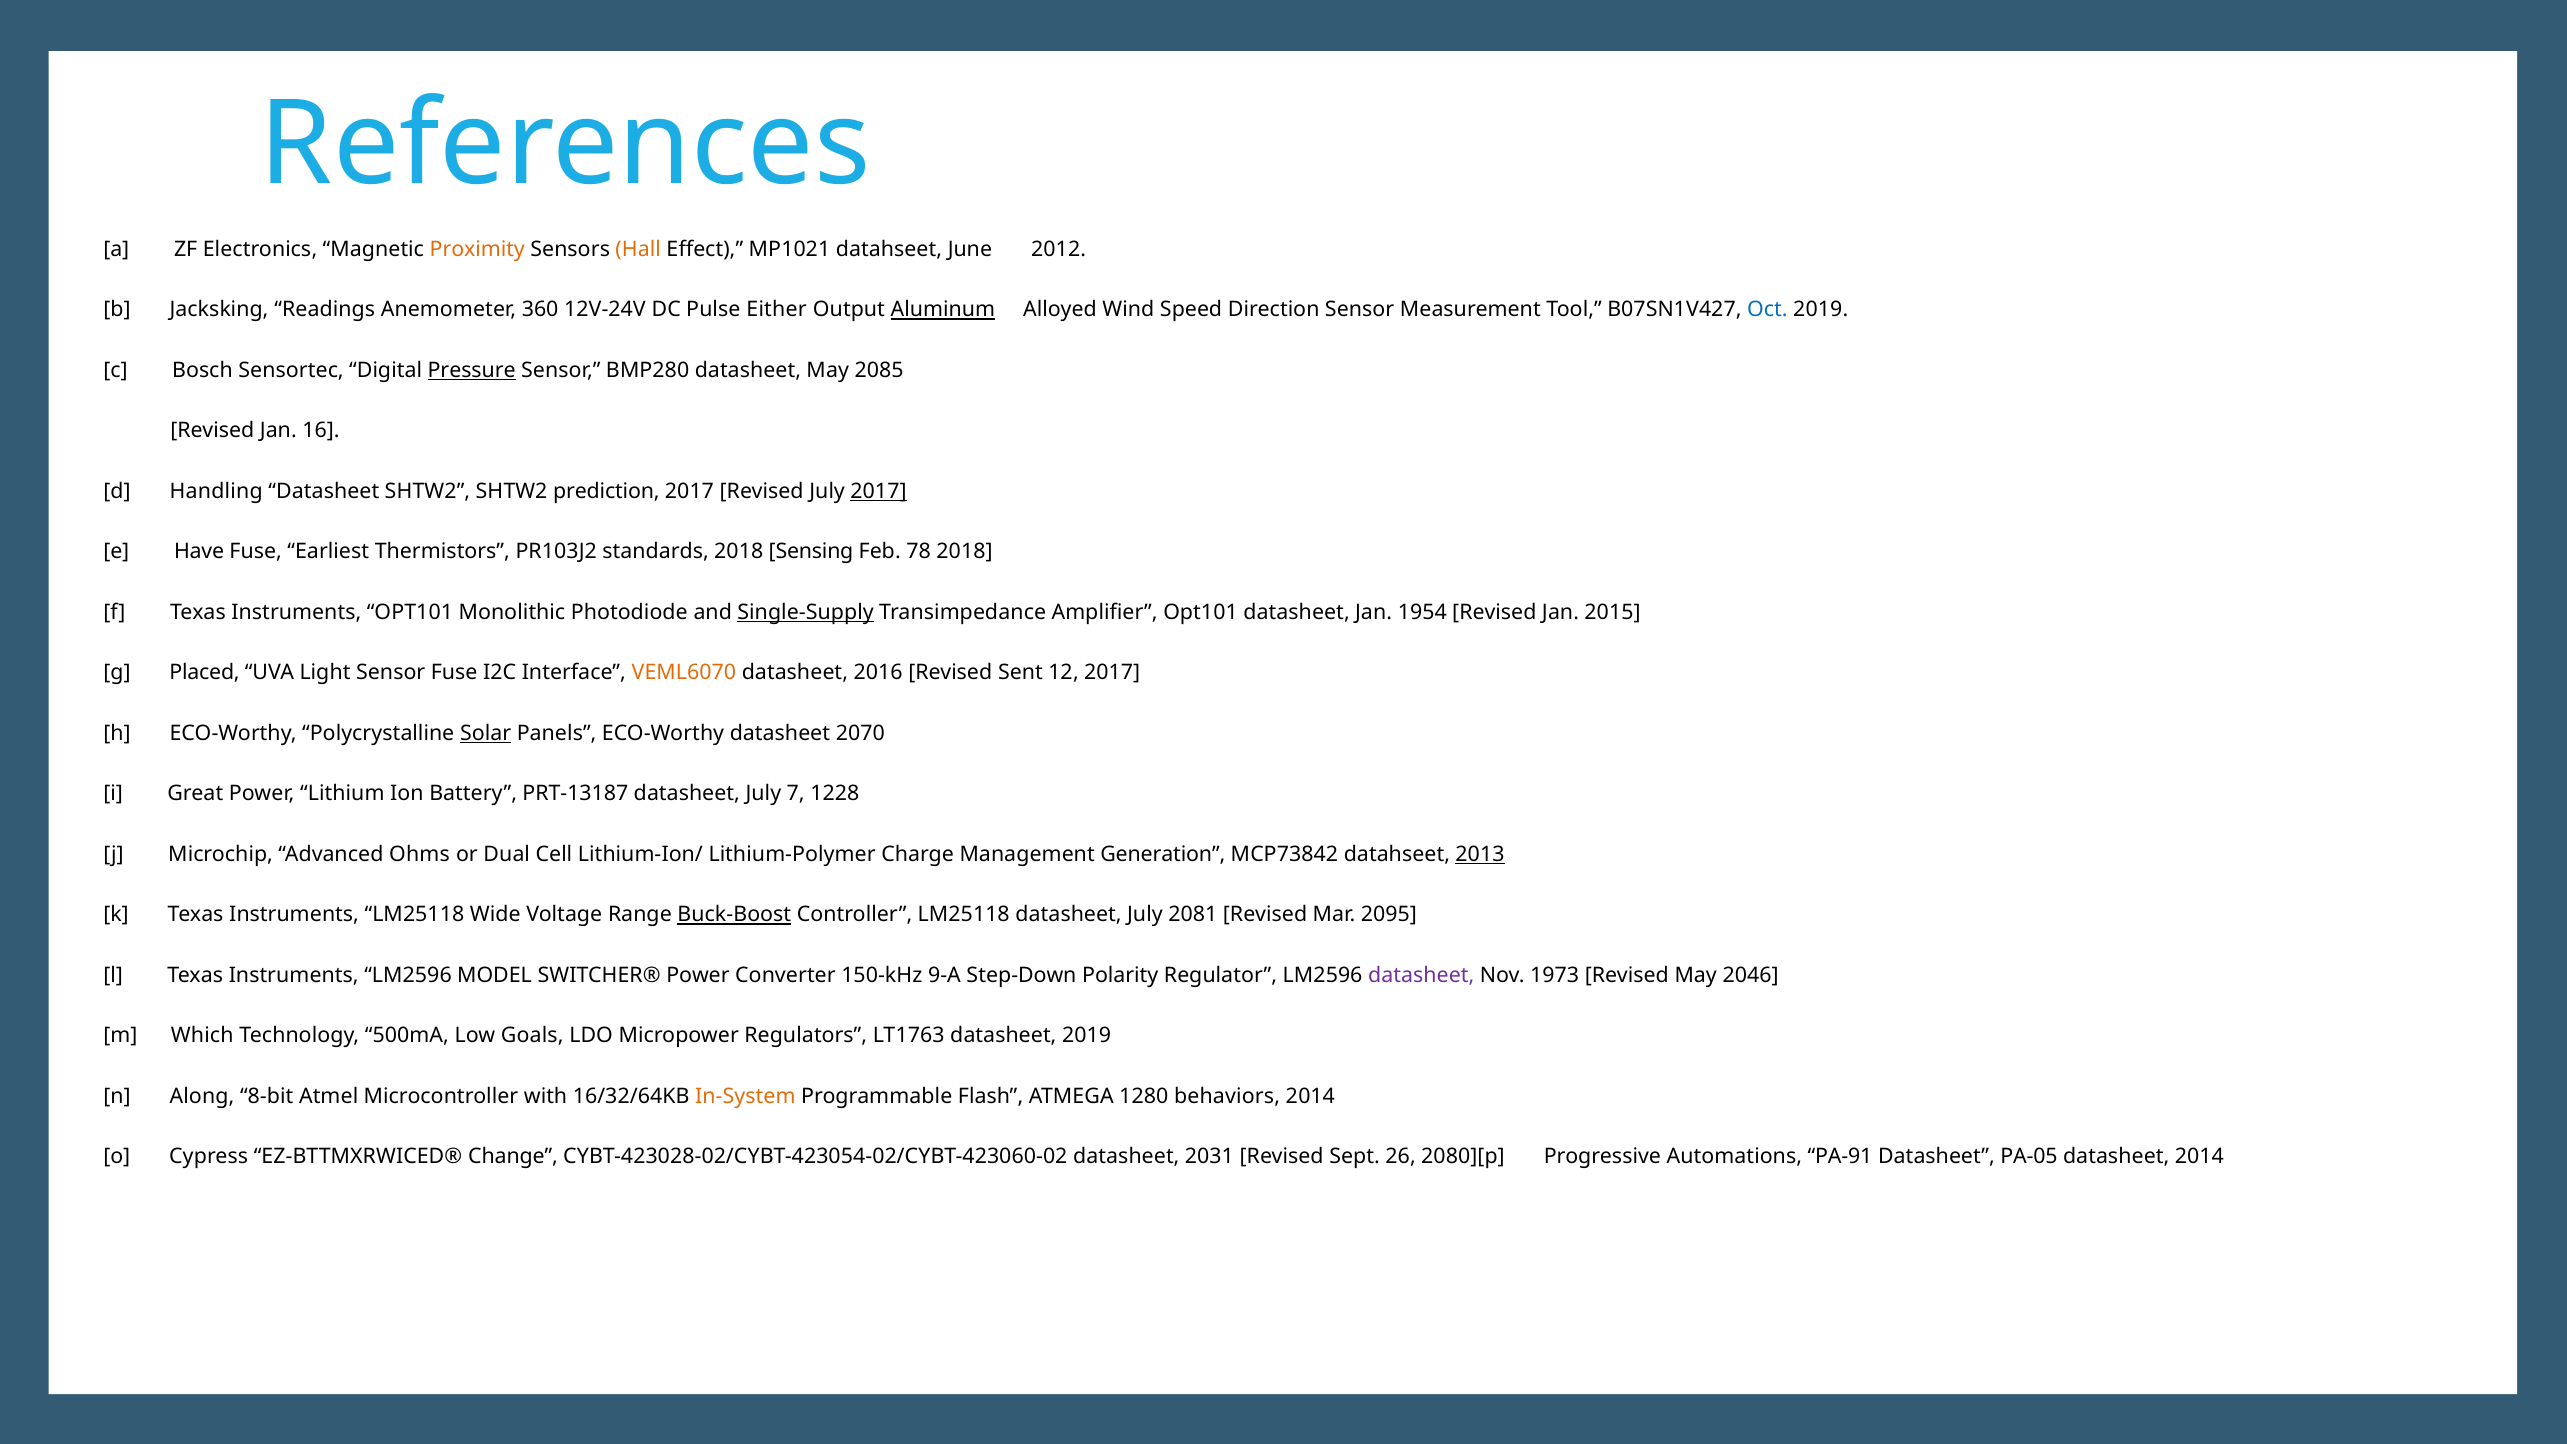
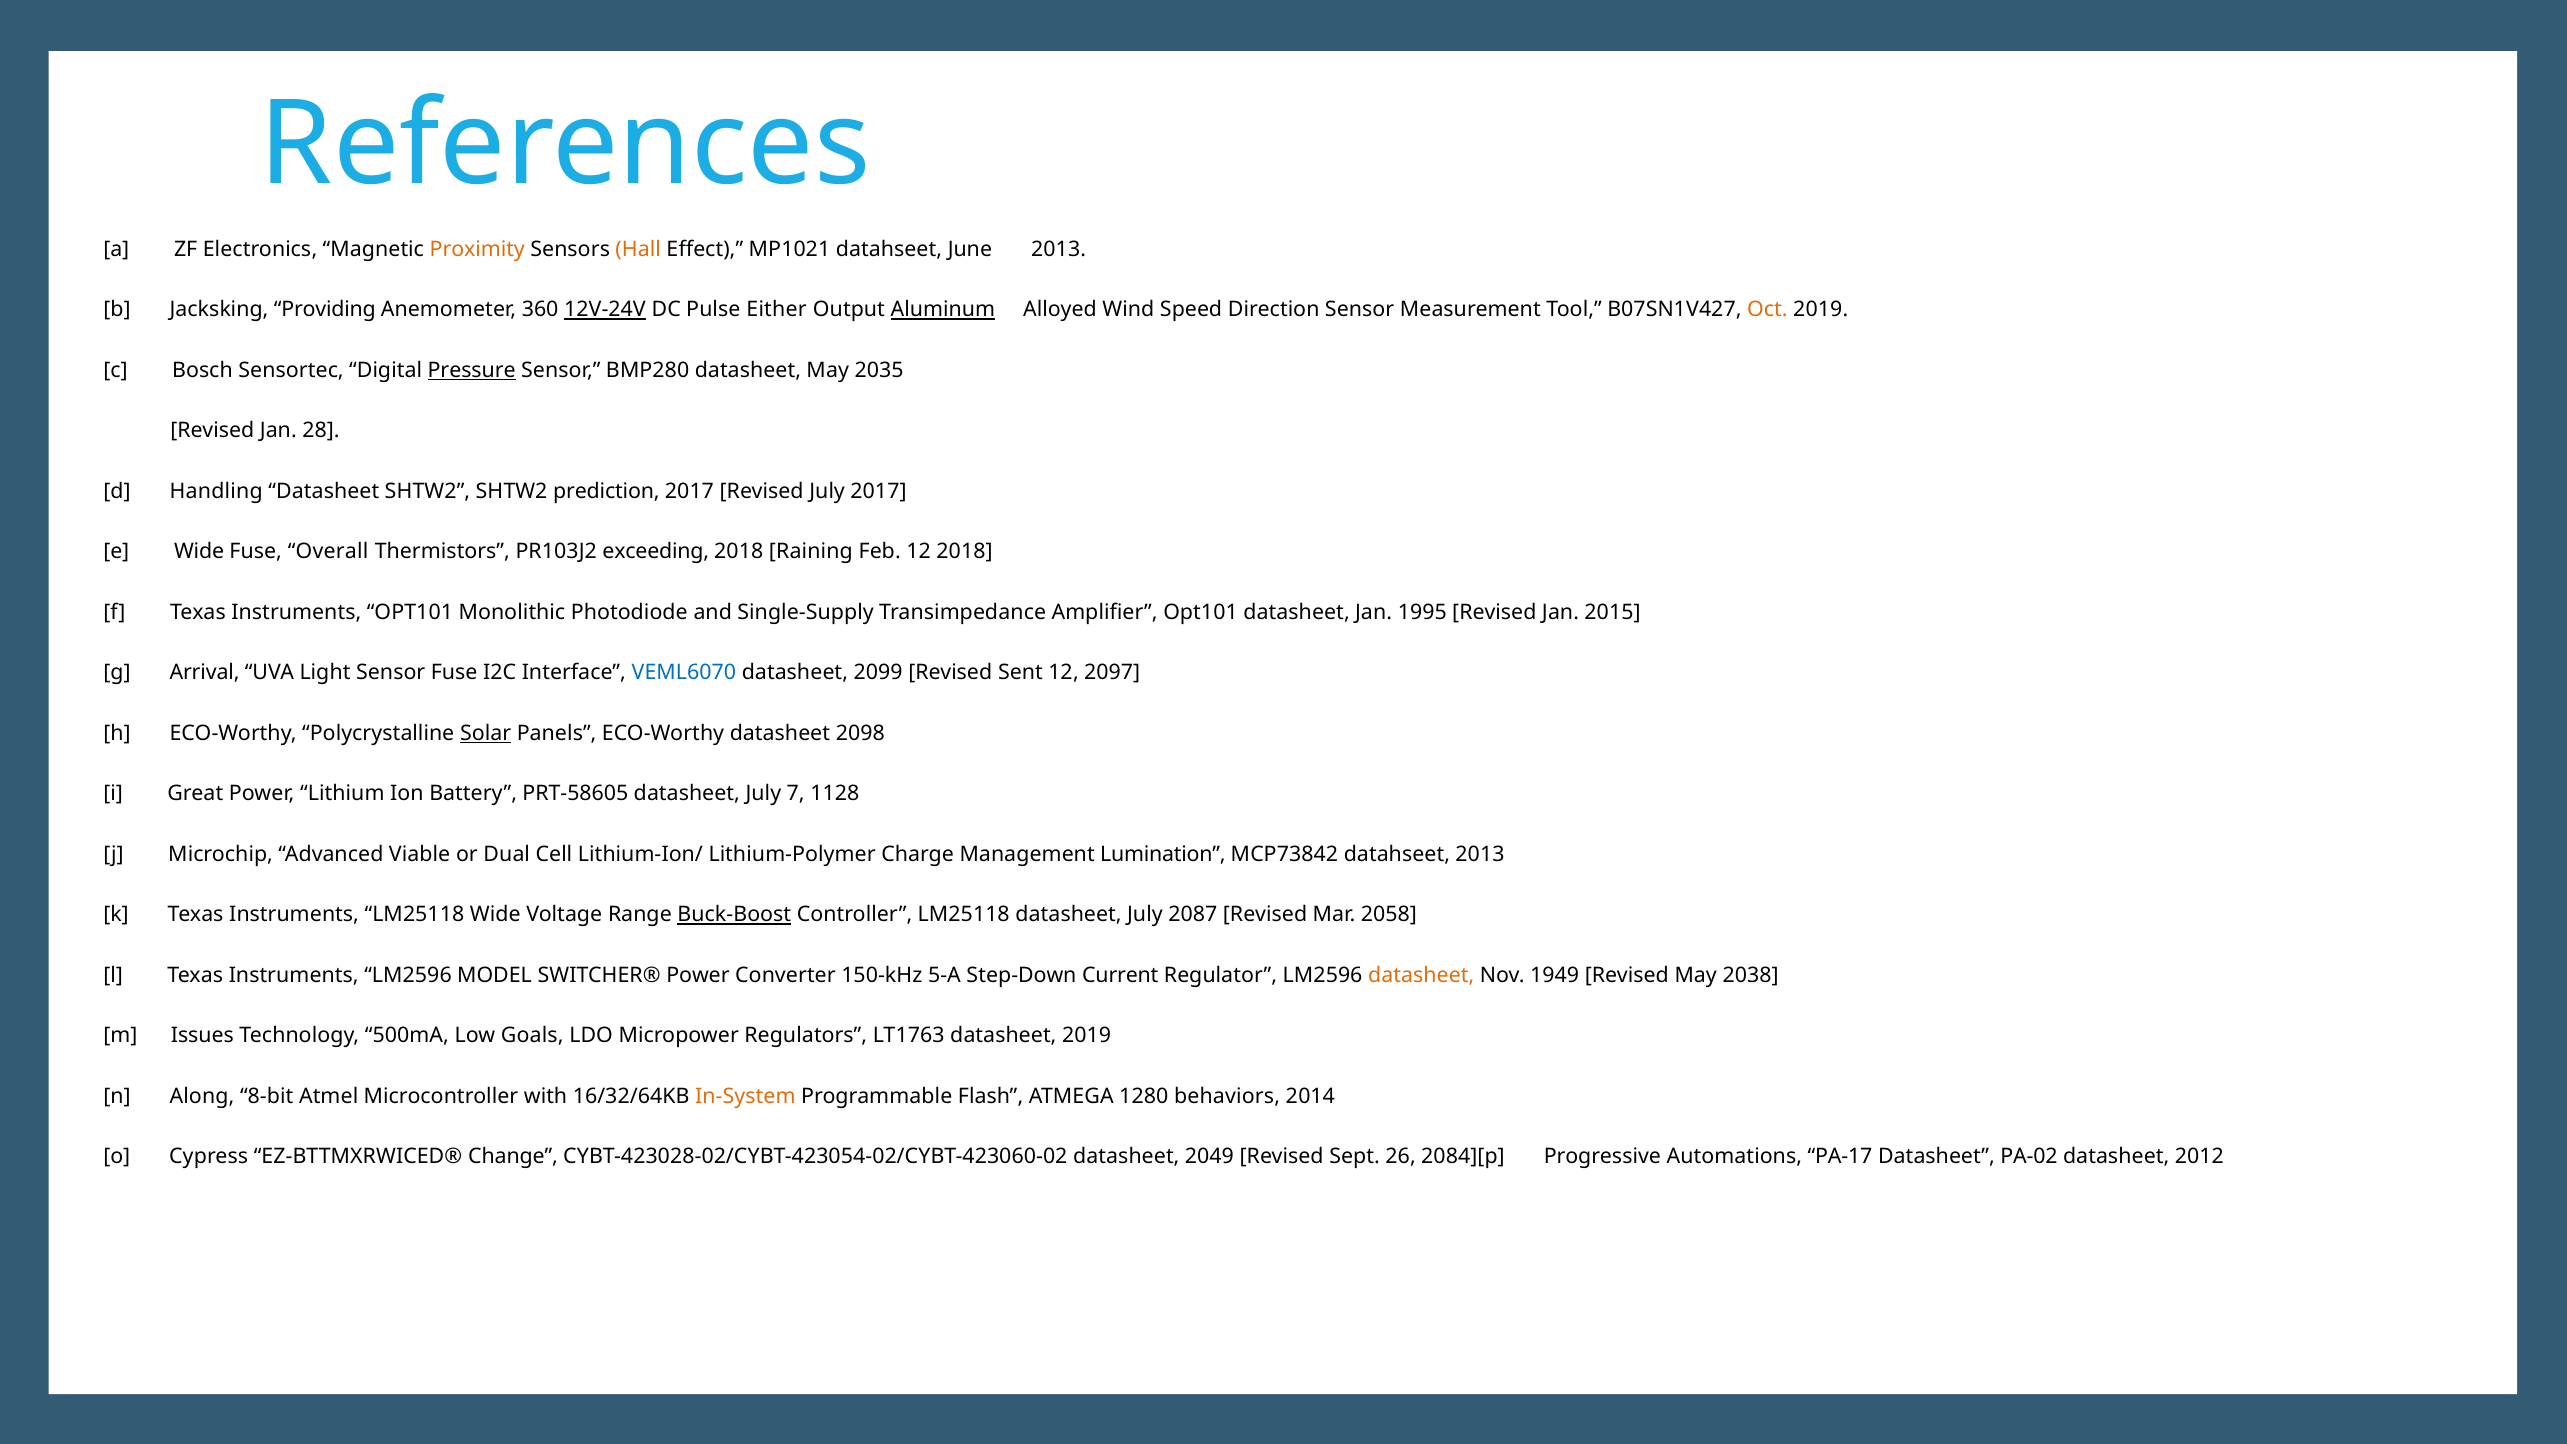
June 2012: 2012 -> 2013 (1059, 249)
Readings: Readings -> Providing (325, 310)
12V-24V underline: none -> present (605, 310)
Oct colour: blue -> orange (1767, 310)
2085: 2085 -> 2035 (879, 370)
16: 16 -> 28 (321, 431)
2017 underline: present -> none (878, 491)
e Have: Have -> Wide (199, 552)
Earliest: Earliest -> Overall (328, 552)
standards: standards -> exceeding (656, 552)
Sensing: Sensing -> Raining (811, 552)
Feb 78: 78 -> 12 (919, 552)
Single-Supply underline: present -> none (806, 612)
1954: 1954 -> 1995 (1422, 612)
Placed: Placed -> Arrival (205, 673)
VEML6070 colour: orange -> blue (684, 673)
2016: 2016 -> 2099 (878, 673)
12 2017: 2017 -> 2097 (1112, 673)
2070: 2070 -> 2098 (860, 733)
PRT-13187: PRT-13187 -> PRT-58605 (575, 794)
1228: 1228 -> 1128 (835, 794)
Ohms: Ohms -> Viable (420, 854)
Generation: Generation -> Lumination (1163, 854)
2013 underline: present -> none (1480, 854)
2081: 2081 -> 2087 (1193, 915)
2095: 2095 -> 2058 (1389, 915)
9-A: 9-A -> 5-A (944, 975)
Polarity: Polarity -> Current (1120, 975)
datasheet colour: purple -> orange (1421, 975)
1973: 1973 -> 1949 (1555, 975)
2046: 2046 -> 2038 (1751, 975)
Which: Which -> Issues (202, 1036)
2031: 2031 -> 2049 (1209, 1157)
2080][p: 2080][p -> 2084][p (1463, 1157)
PA-91: PA-91 -> PA-17 (1840, 1157)
PA-05: PA-05 -> PA-02 (2029, 1157)
datasheet 2014: 2014 -> 2012 (2199, 1157)
